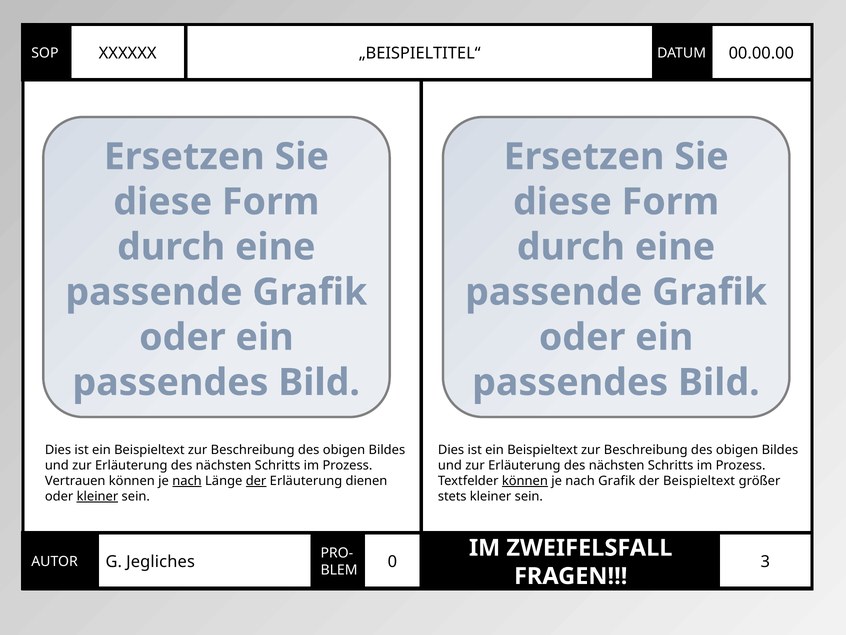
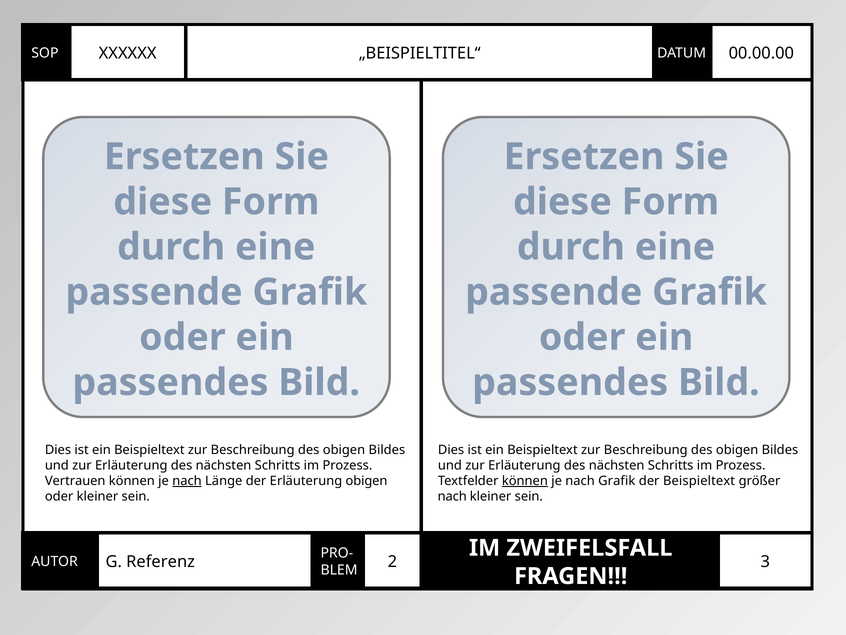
der underline: present -> none (256, 481)
Erläuterung dienen: dienen -> obigen (367, 481)
kleiner underline: present -> none (97, 496)
stets: stets -> nach (452, 496)
Jegliches: Jegliches -> Referenz (161, 561)
0: 0 -> 2 (392, 561)
